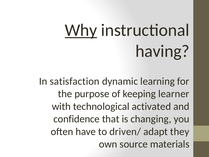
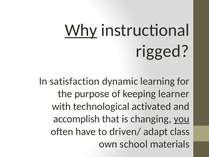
having: having -> rigged (162, 51)
confidence: confidence -> accomplish (77, 119)
you underline: none -> present (182, 119)
they: they -> class (180, 131)
source: source -> school (134, 144)
